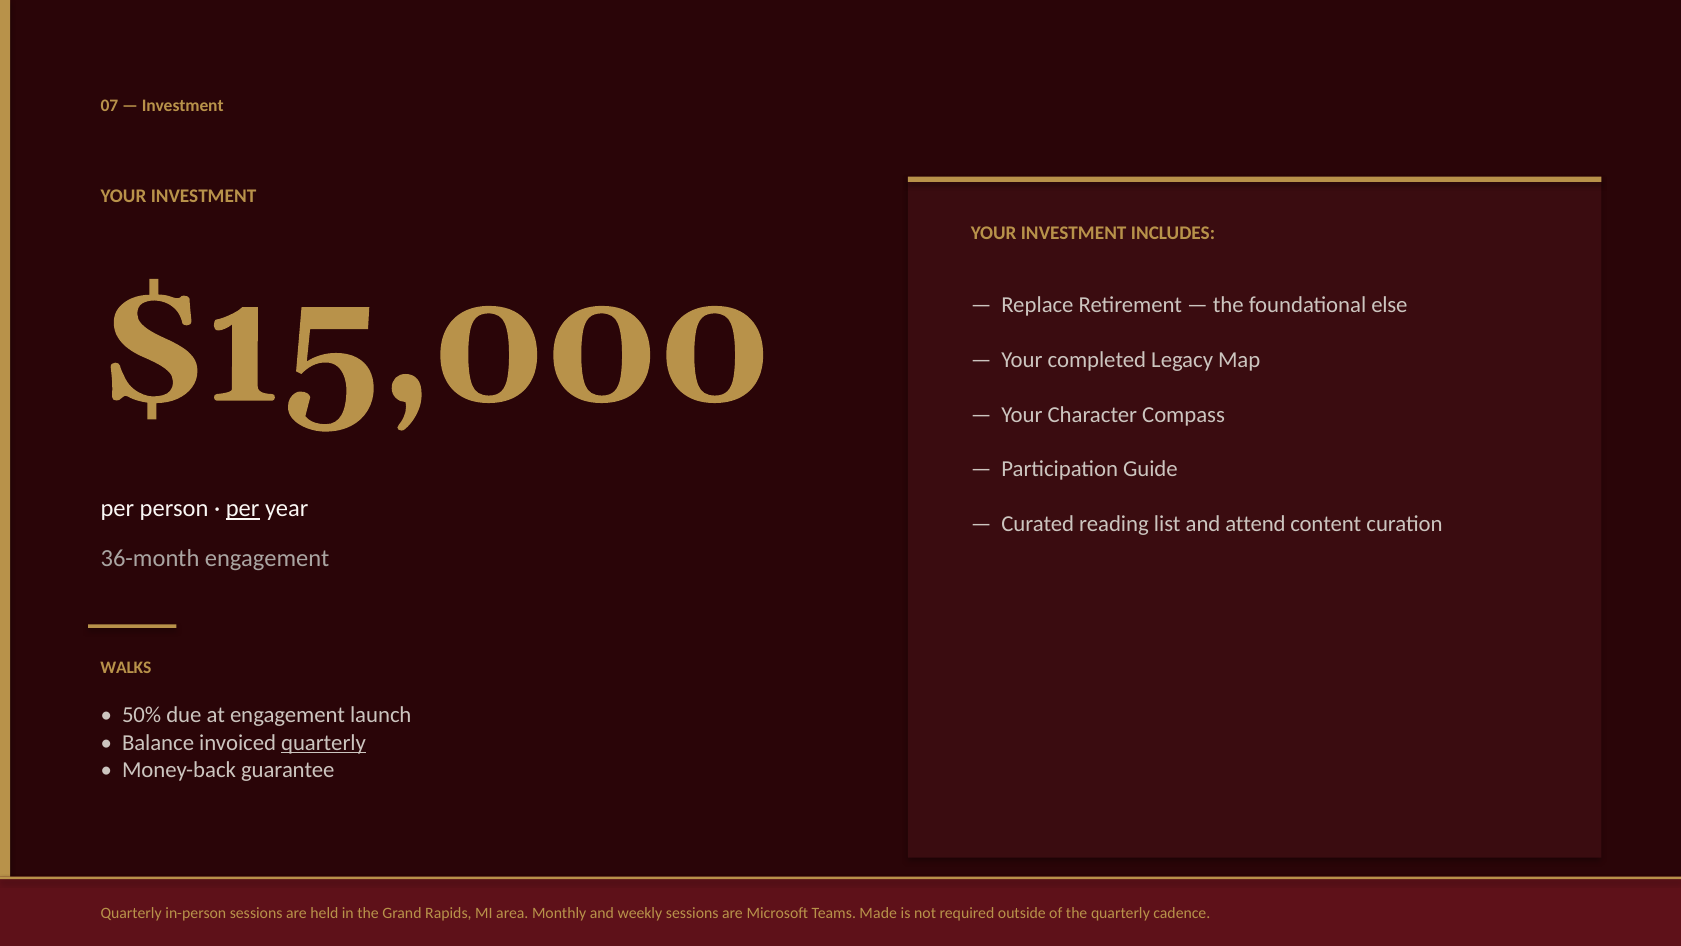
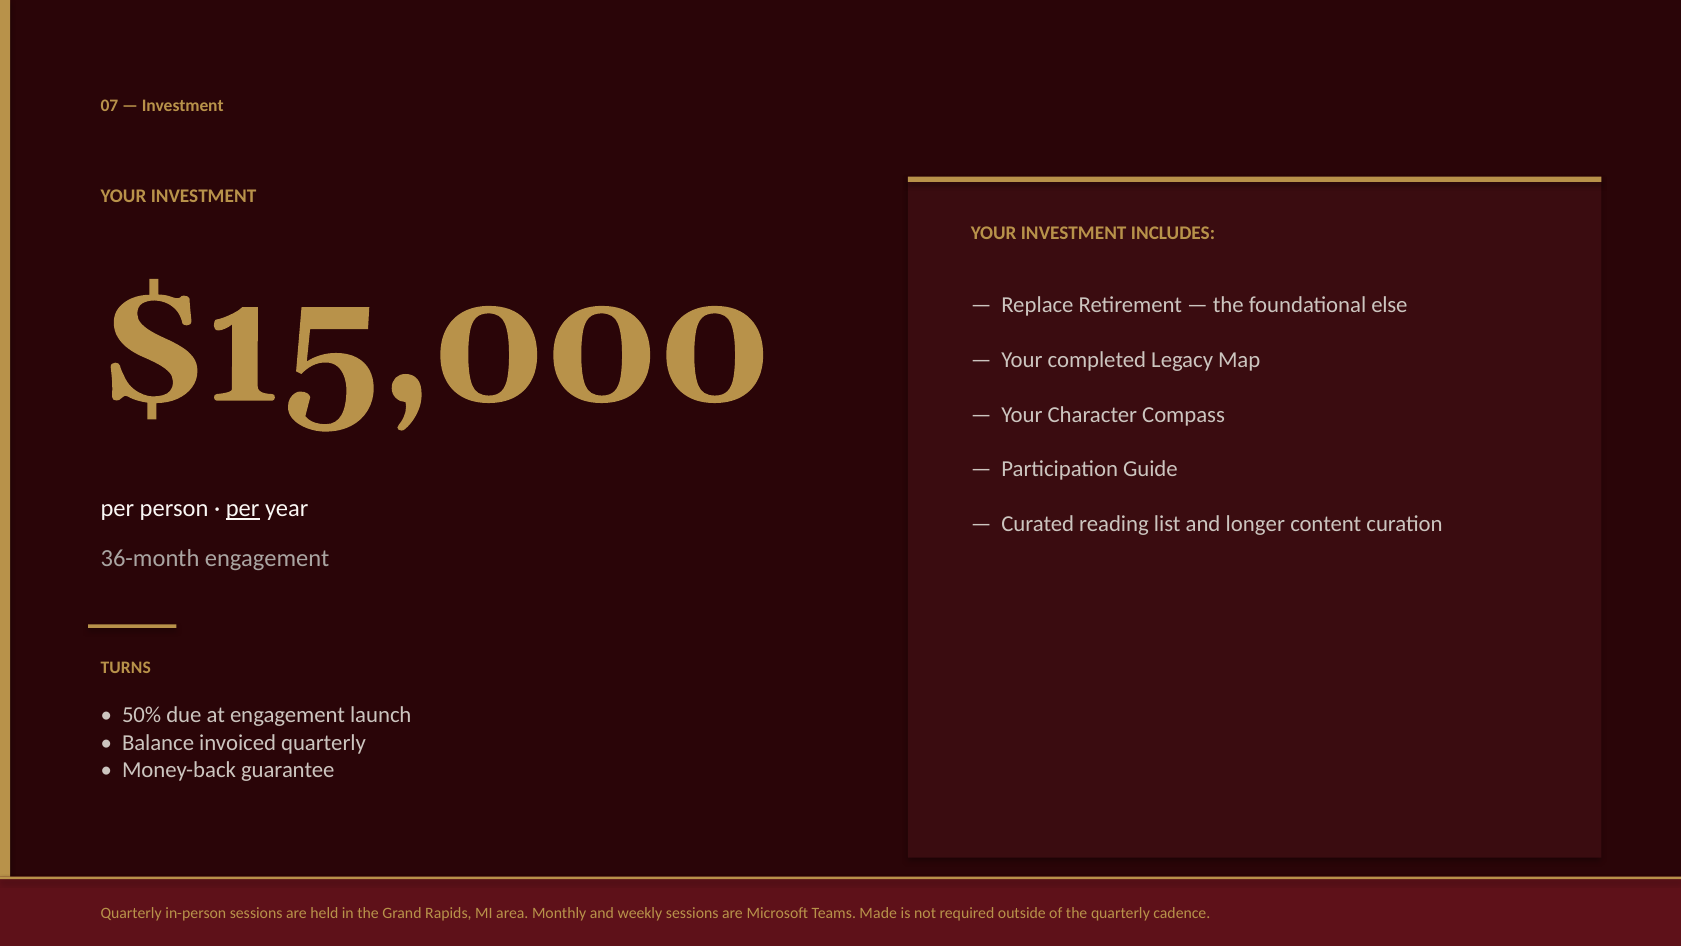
attend: attend -> longer (1255, 524)
WALKS: WALKS -> TURNS (126, 667)
quarterly underline: present -> none (323, 742)
